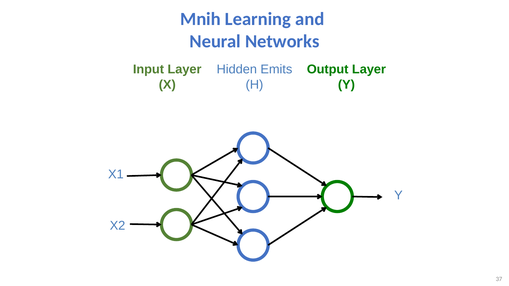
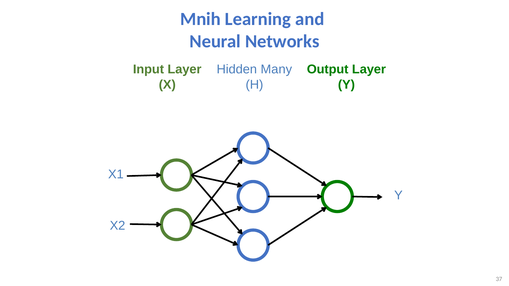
Emits: Emits -> Many (276, 69)
